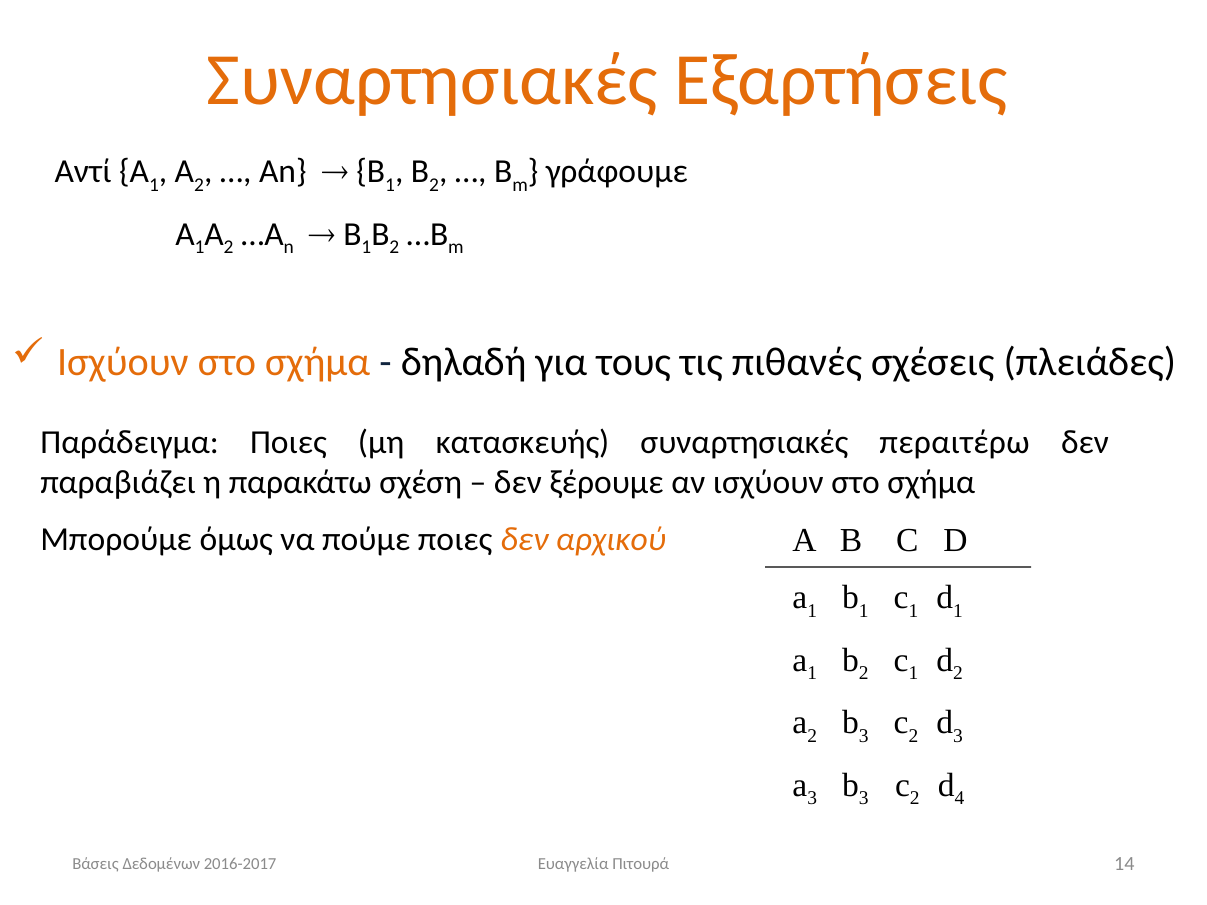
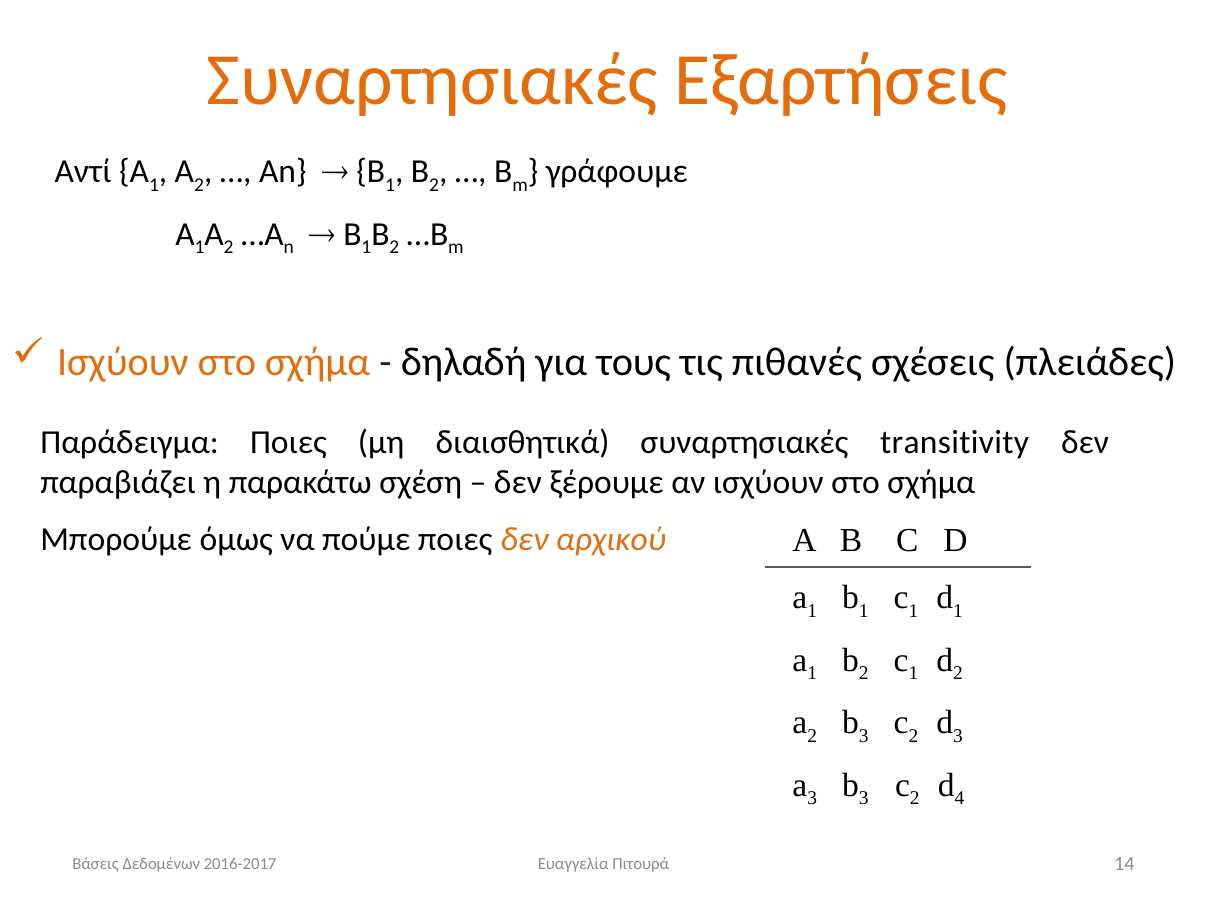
κατασκευής: κατασκευής -> διαισθητικά (523, 442)
περαιτέρω: περαιτέρω -> transitivity (955, 442)
